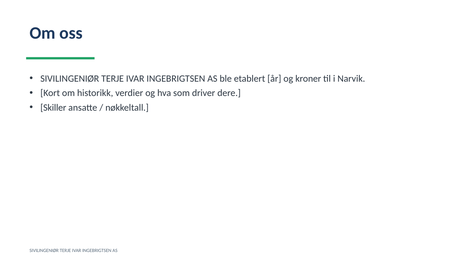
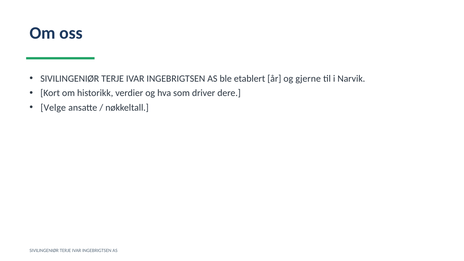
kroner: kroner -> gjerne (308, 79)
Skiller: Skiller -> Velge (53, 108)
